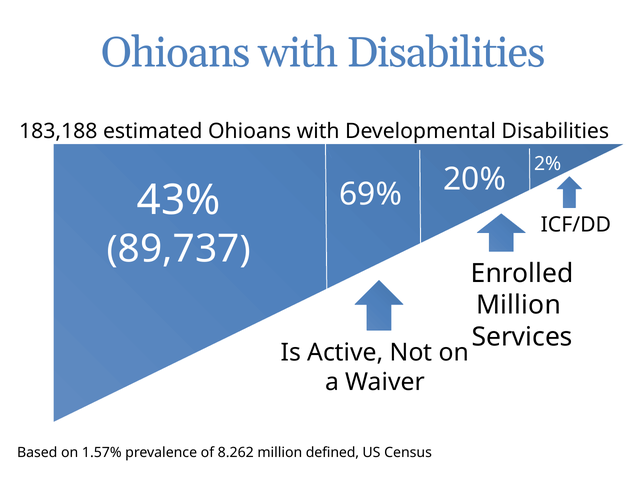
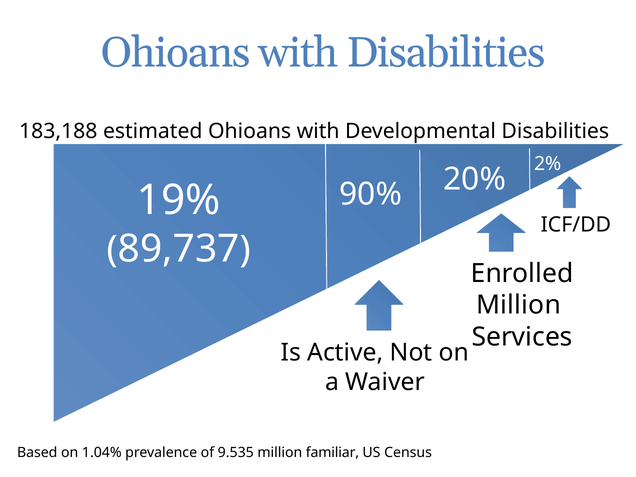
69%: 69% -> 90% (371, 194)
43%: 43% -> 19% (179, 200)
1.57%: 1.57% -> 1.04% (102, 453)
8.262: 8.262 -> 9.535 (236, 453)
defined: defined -> familiar (332, 453)
